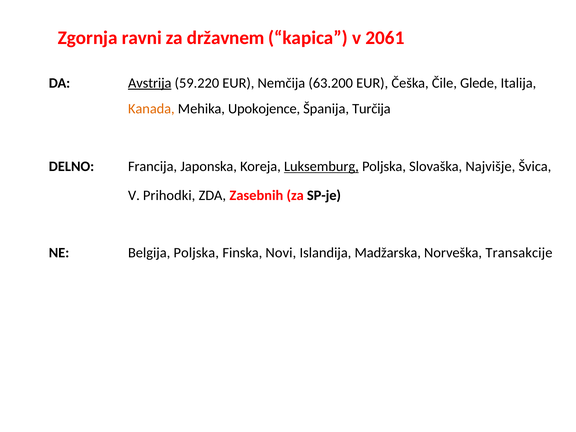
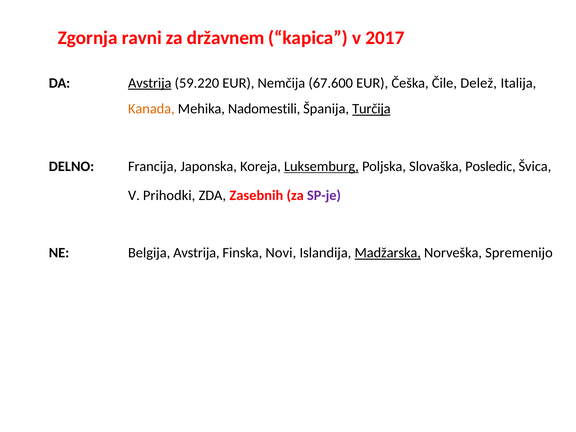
2061: 2061 -> 2017 (385, 38)
63.200: 63.200 -> 67.600 (331, 83)
Glede: Glede -> Delež (479, 83)
Upokojence: Upokojence -> Nadomestili (264, 109)
Turčija underline: none -> present (371, 109)
Najvišje: Najvišje -> Posledic (490, 166)
SP-je colour: black -> purple (324, 195)
Belgija Poljska: Poljska -> Avstrija (196, 253)
Madžarska underline: none -> present (388, 253)
Transakcije: Transakcije -> Spremenijo (519, 253)
